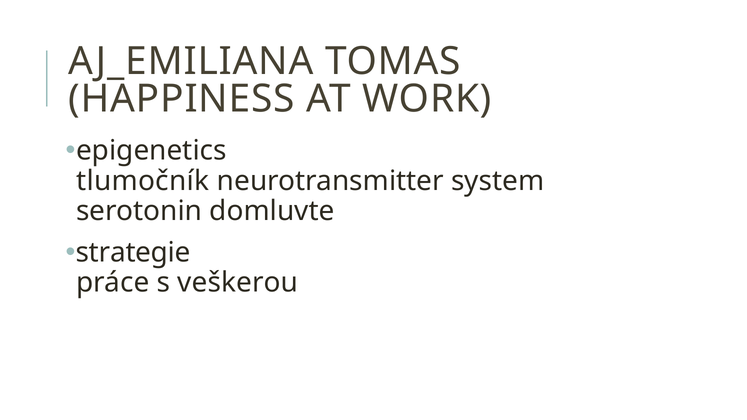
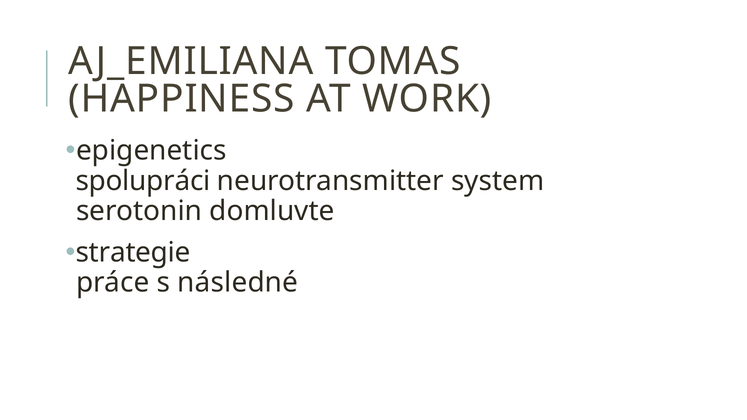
tlumočník: tlumočník -> spolupráci (143, 181)
veškerou: veškerou -> následné (238, 283)
